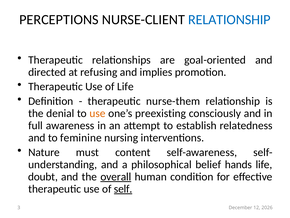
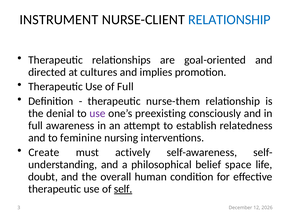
PERCEPTIONS: PERCEPTIONS -> INSTRUMENT (59, 20)
refusing: refusing -> cultures (99, 72)
of Life: Life -> Full (125, 86)
use colour: orange -> purple (98, 113)
Nature: Nature -> Create (44, 152)
content: content -> actively (133, 152)
hands: hands -> space (238, 164)
overall underline: present -> none (116, 176)
